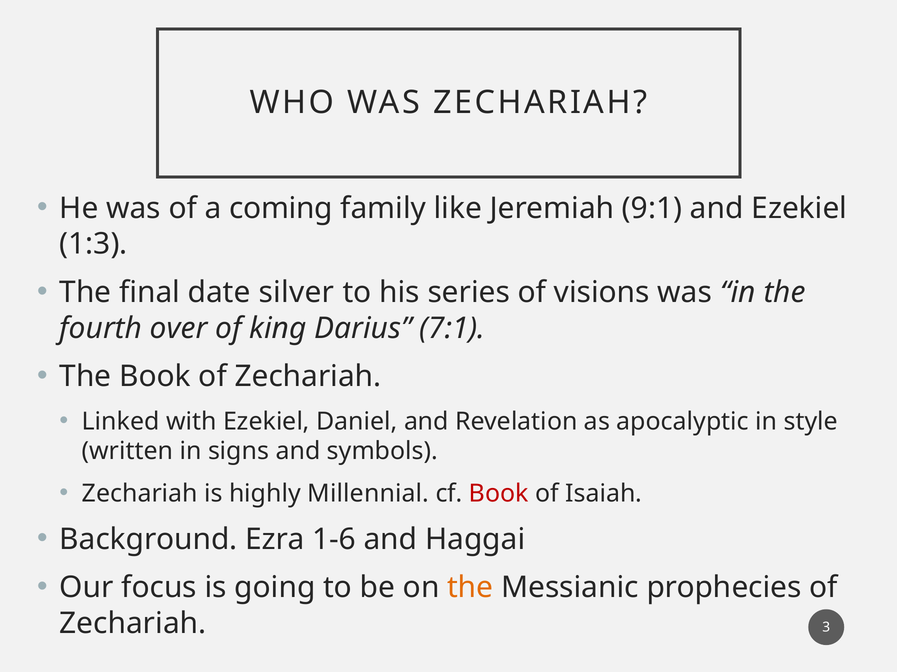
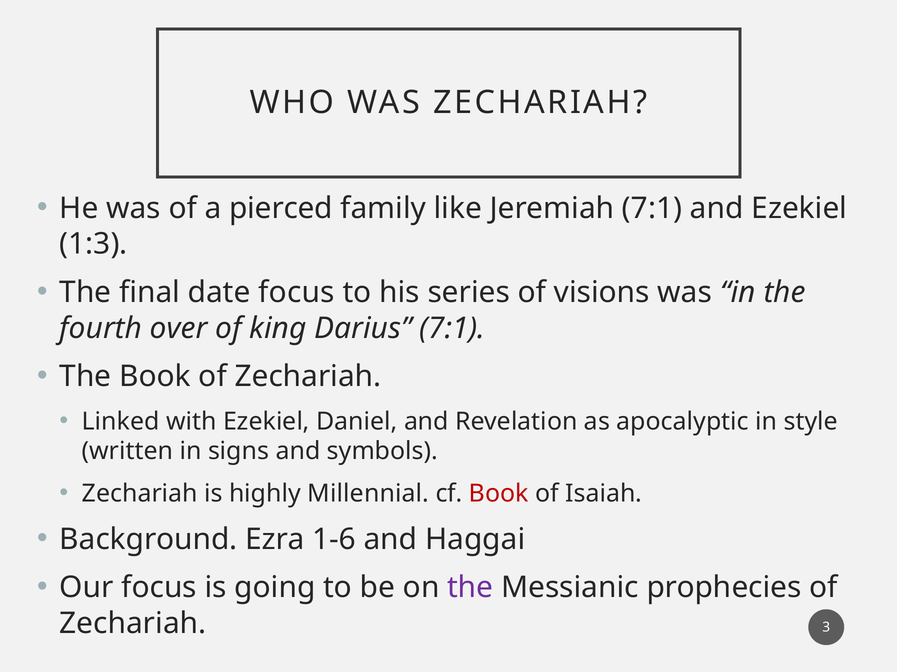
coming: coming -> pierced (281, 208)
Jeremiah 9:1: 9:1 -> 7:1 (652, 208)
date silver: silver -> focus (297, 293)
the colour: orange -> purple (470, 588)
